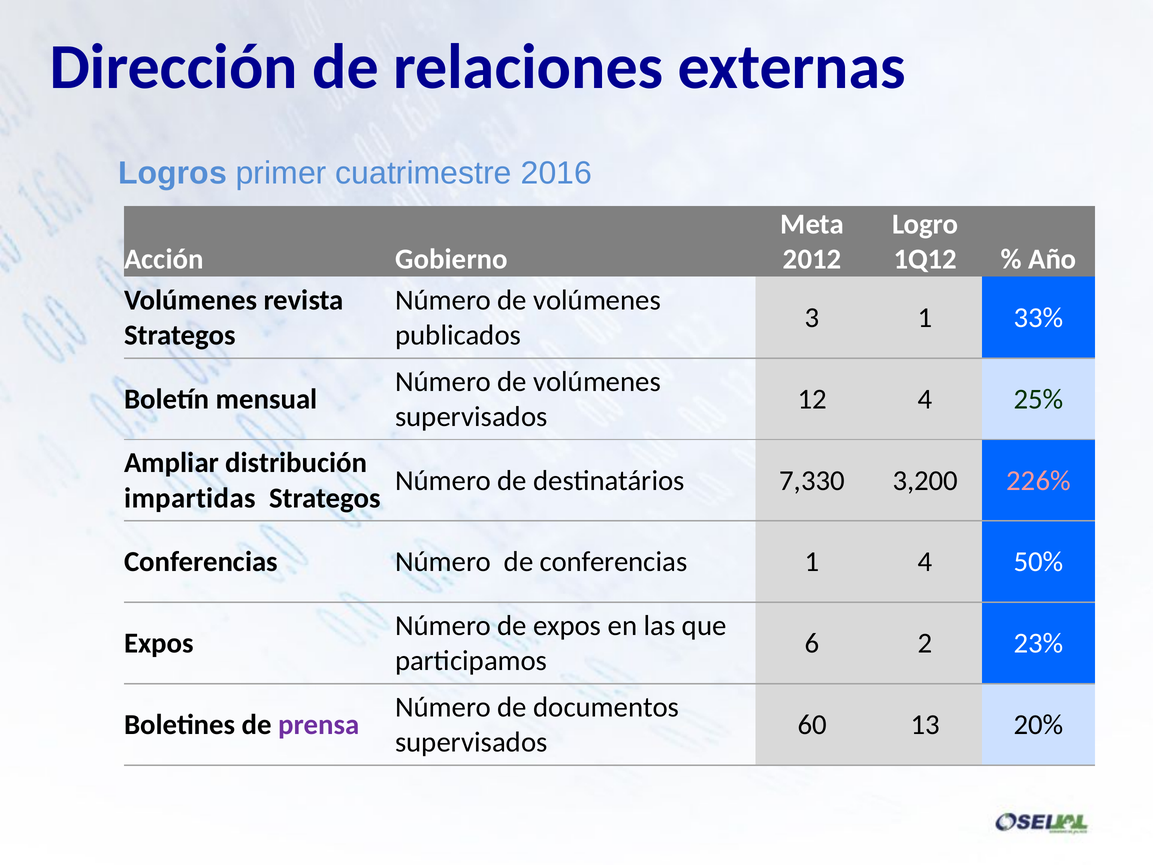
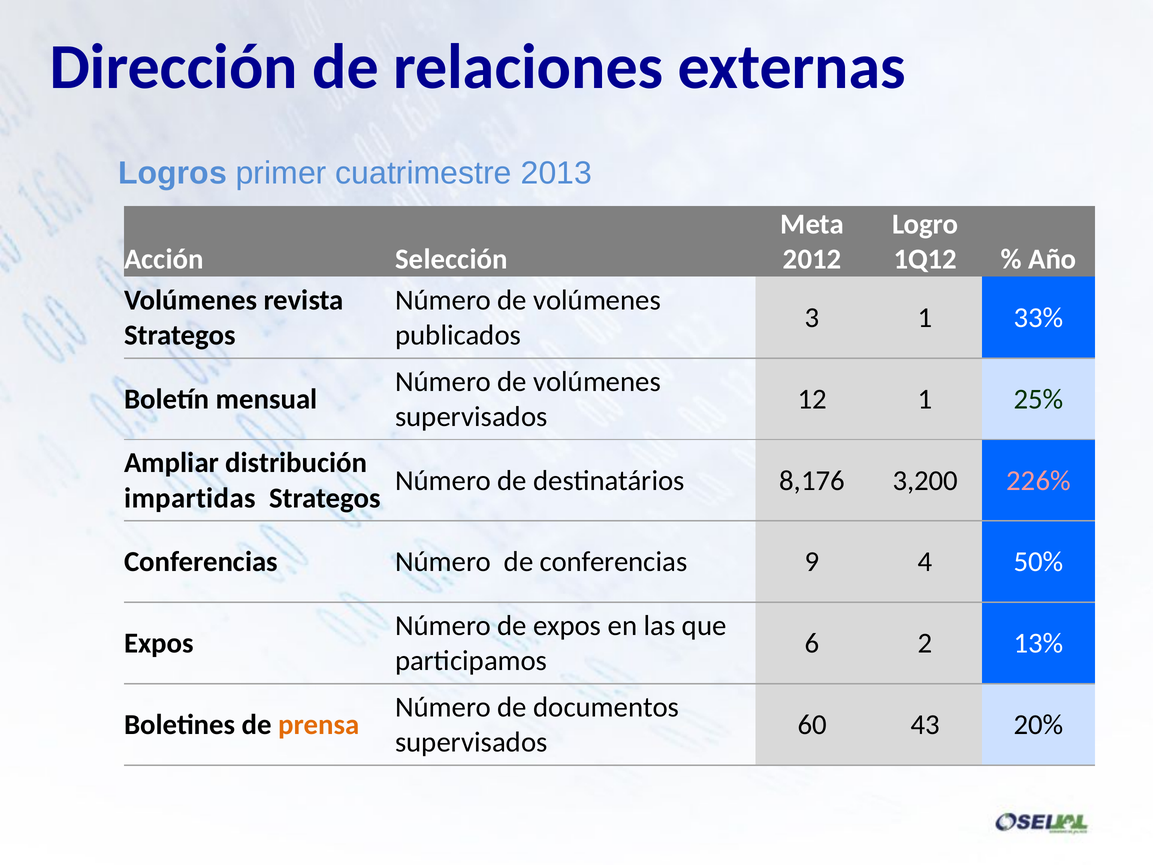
2016: 2016 -> 2013 (556, 173)
Gobierno: Gobierno -> Selección (452, 259)
12 4: 4 -> 1 (925, 399)
7,330: 7,330 -> 8,176 (812, 480)
conferencias 1: 1 -> 9 (812, 562)
23%: 23% -> 13% (1039, 643)
prensa colour: purple -> orange (319, 725)
13: 13 -> 43 (925, 725)
